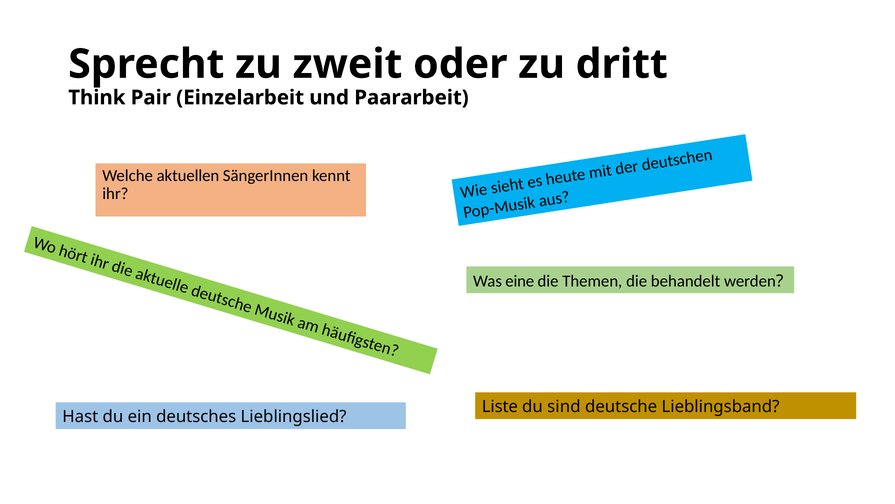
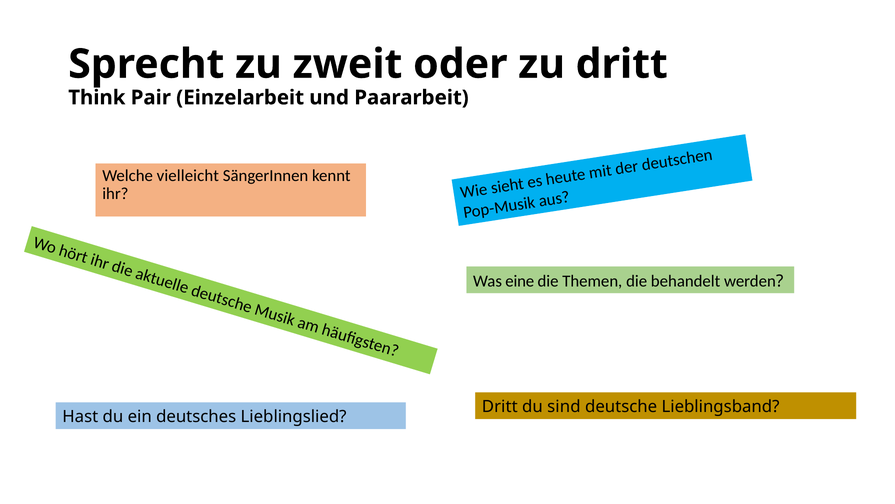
aktuellen: aktuellen -> vielleicht (188, 176)
Liste: Liste -> Dritt (500, 406)
